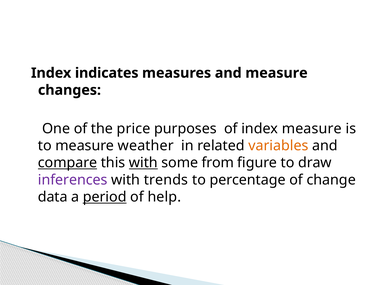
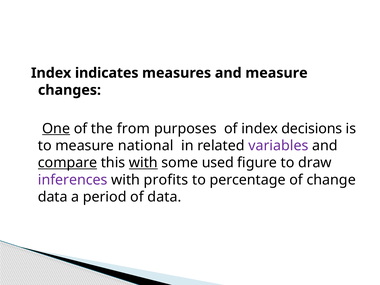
One underline: none -> present (56, 129)
price: price -> from (133, 129)
index measure: measure -> decisions (312, 129)
weather: weather -> national (146, 146)
variables colour: orange -> purple (278, 146)
from: from -> used (218, 163)
trends: trends -> profits (166, 180)
period underline: present -> none (105, 197)
of help: help -> data (164, 197)
